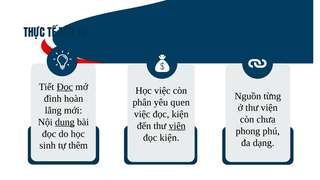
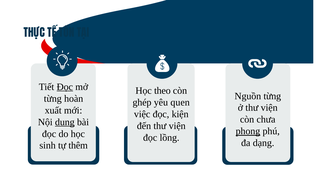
Học việc: việc -> theo (162, 91)
đình: đình -> từng (53, 99)
phân: phân -> ghép (142, 102)
lắng: lắng -> xuất (53, 110)
viện underline: present -> none (177, 126)
phong underline: none -> present (248, 131)
kiện: kiện -> lồng (170, 138)
